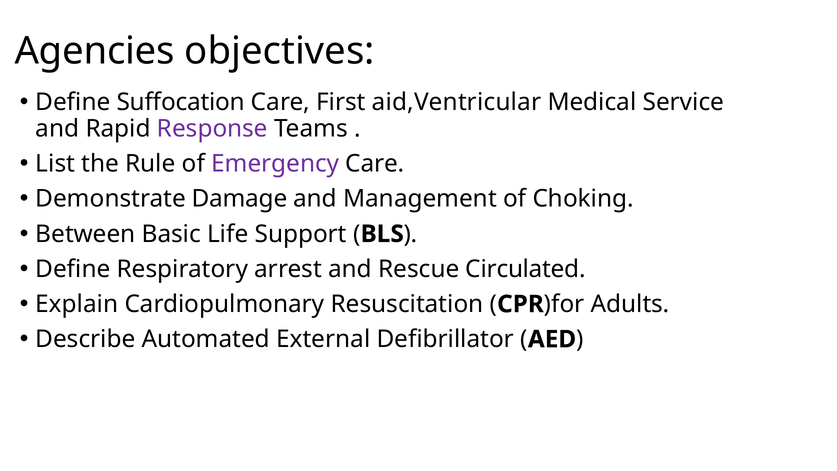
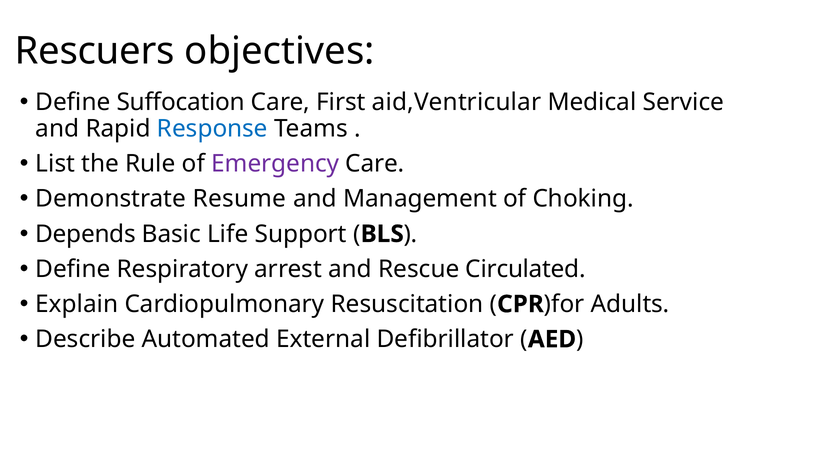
Agencies: Agencies -> Rescuers (95, 51)
Response colour: purple -> blue (212, 129)
Damage: Damage -> Resume (239, 199)
Between: Between -> Depends (86, 234)
